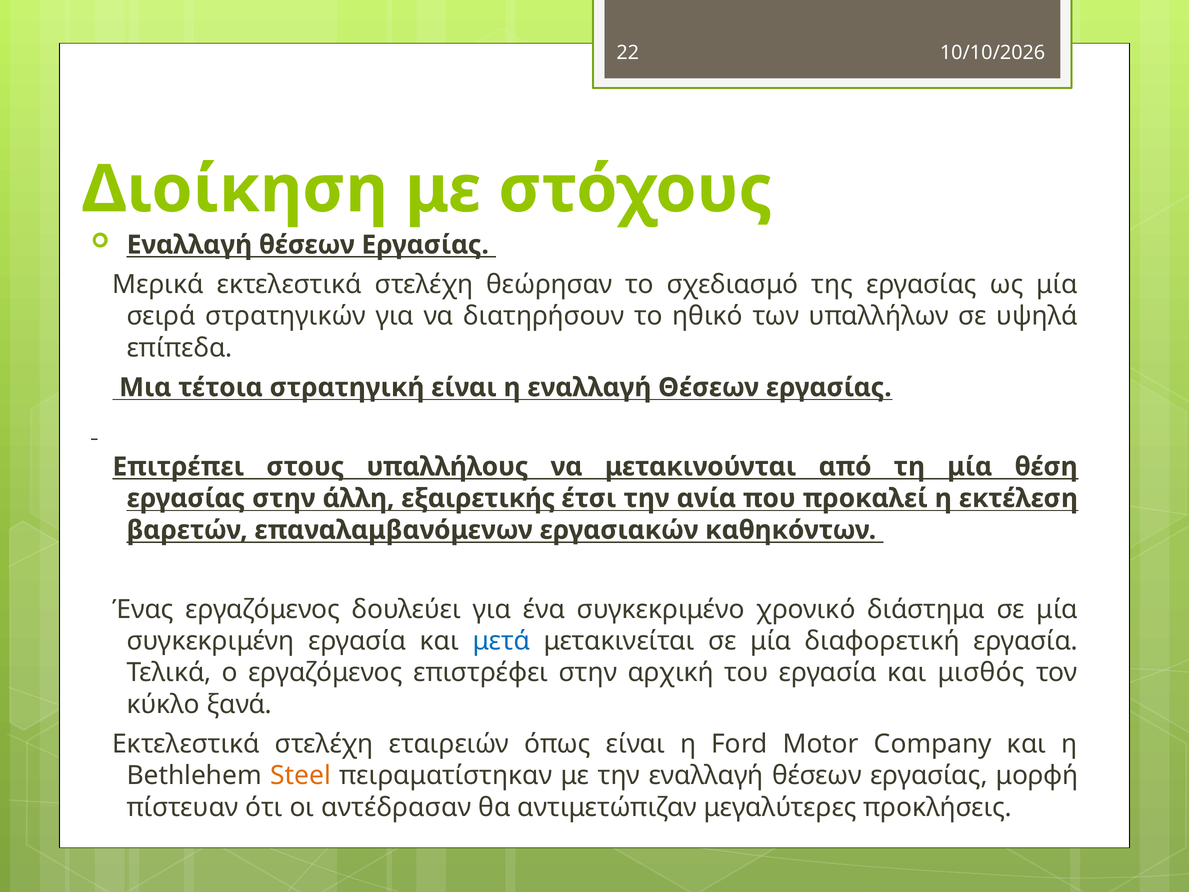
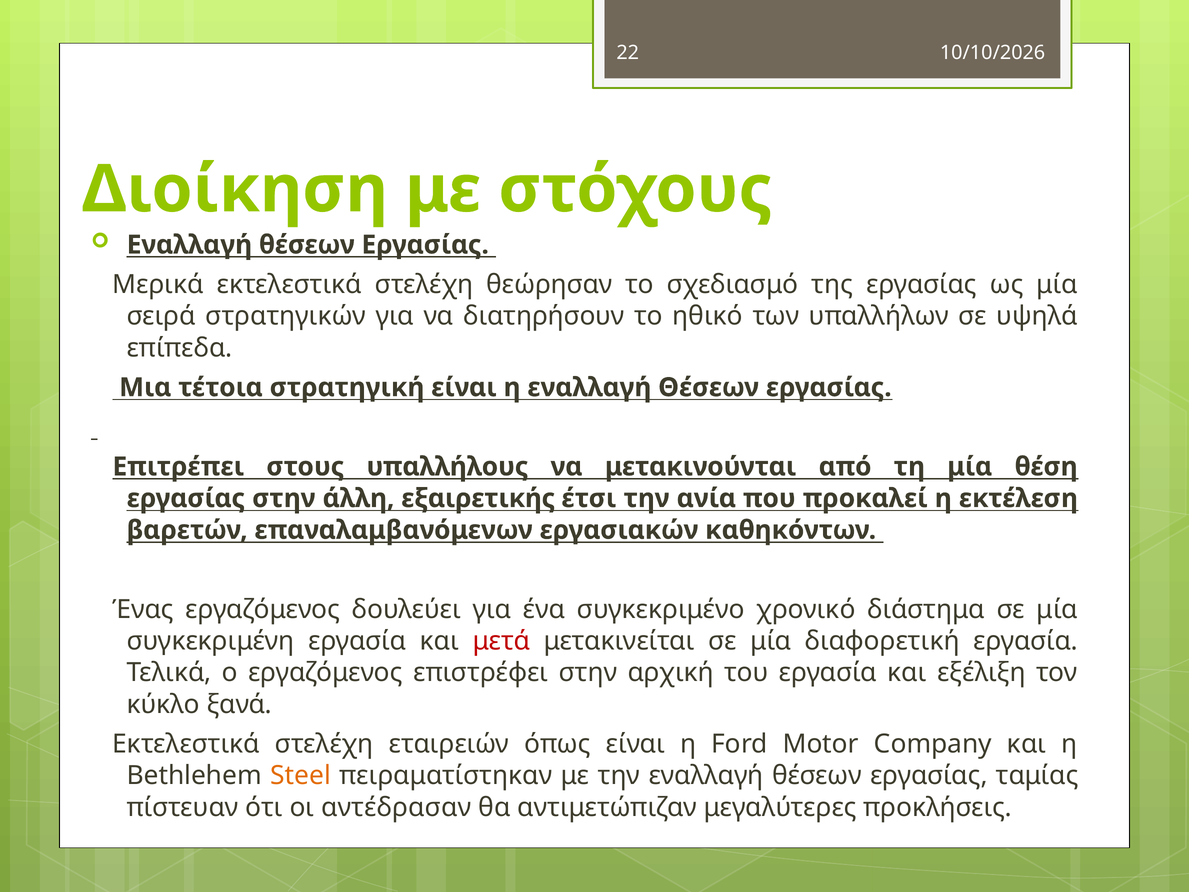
μετά colour: blue -> red (501, 641)
μισθός: μισθός -> εξέλιξη (981, 673)
μορφή: μορφή -> ταμίας (1037, 776)
